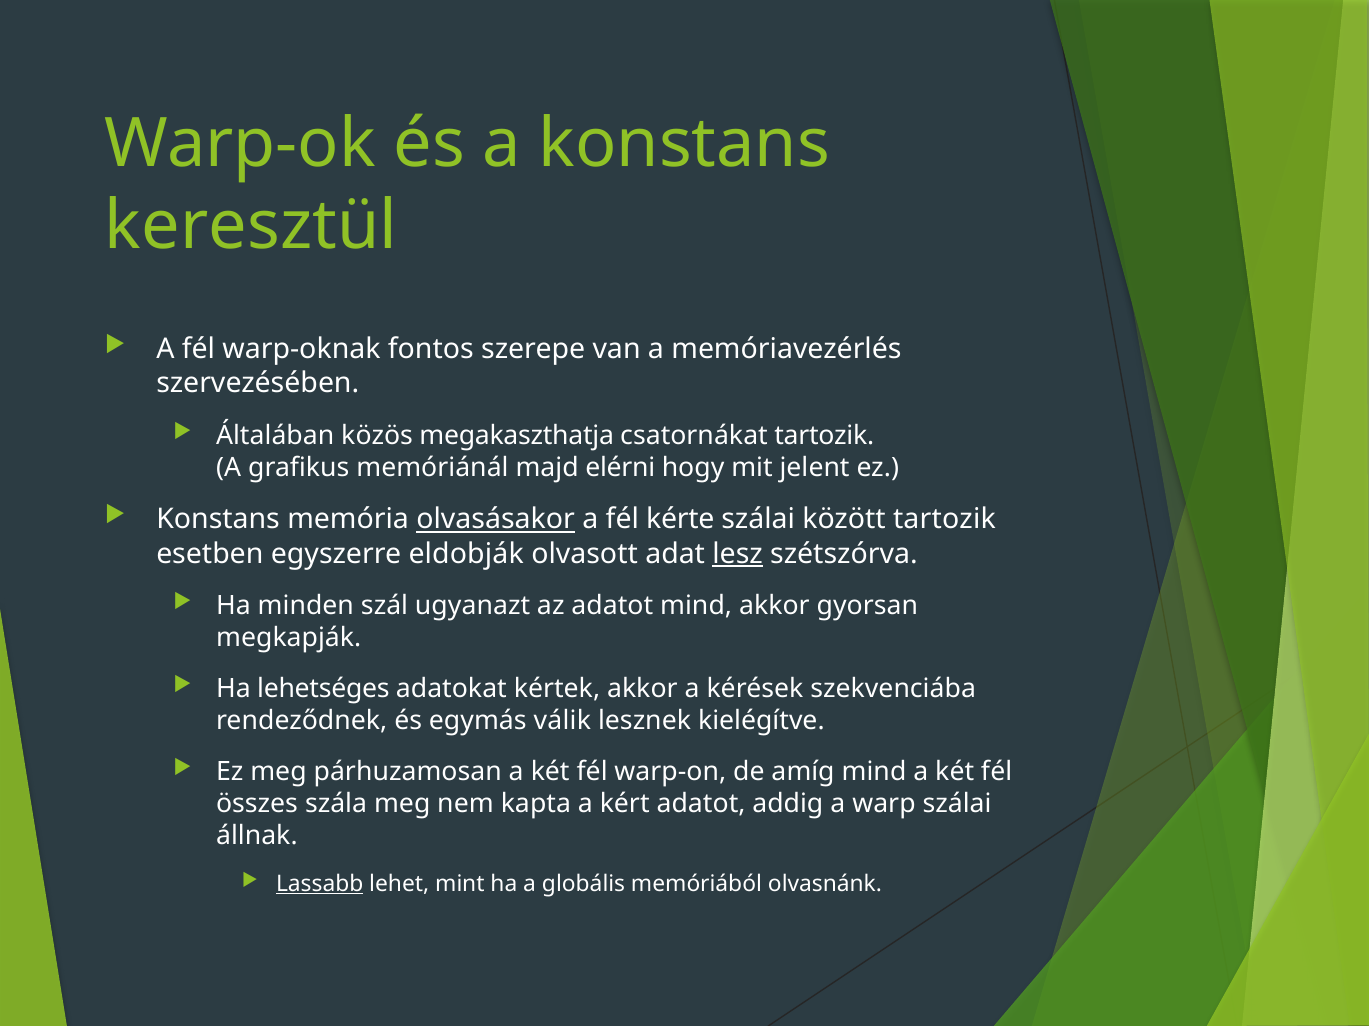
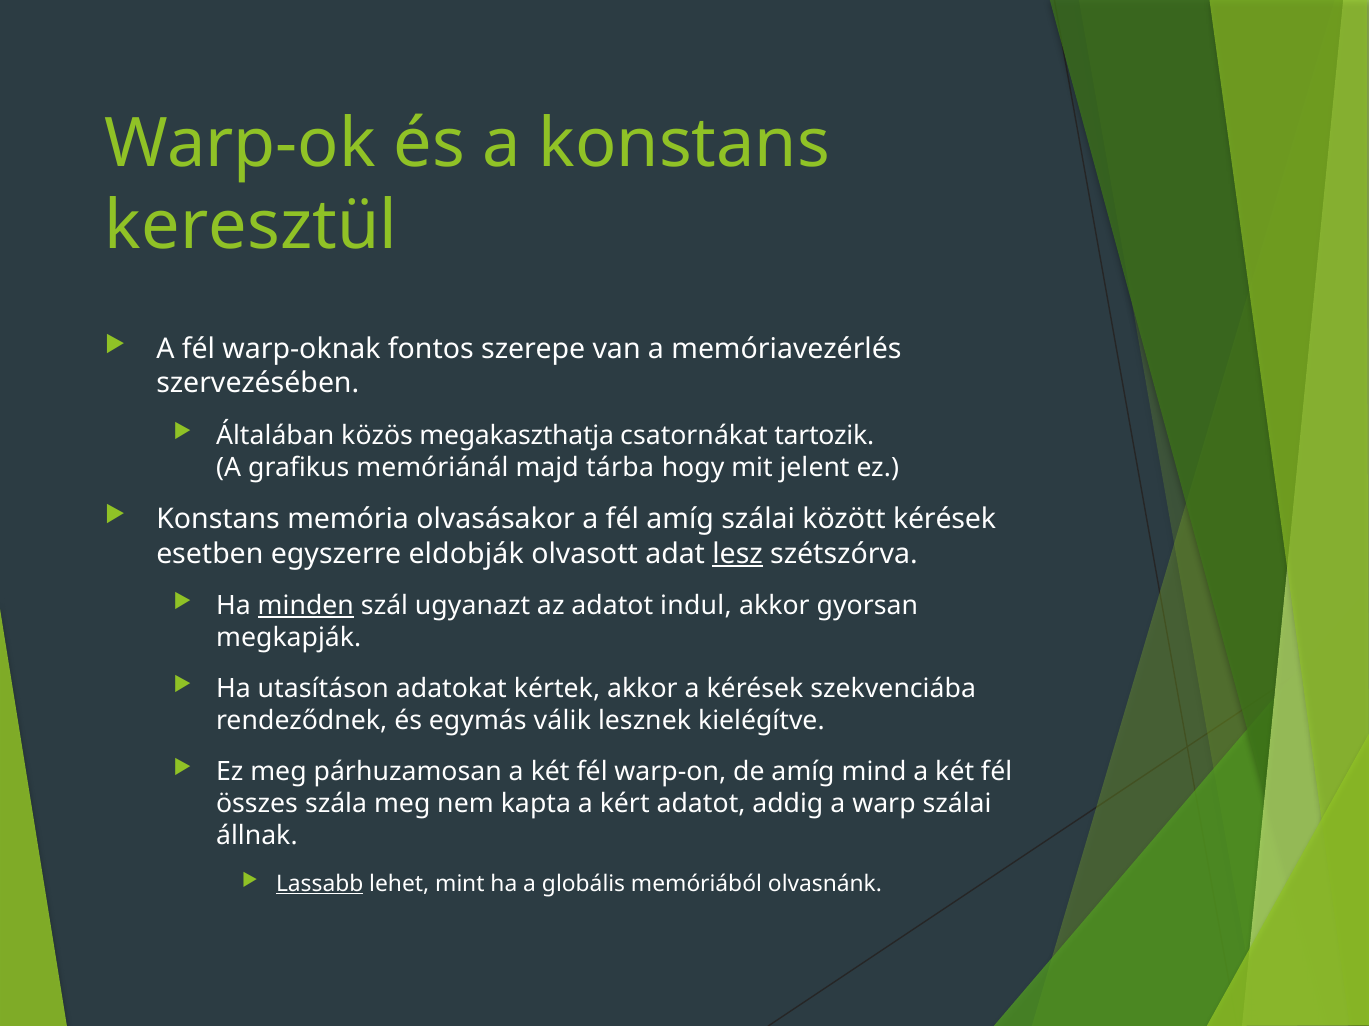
elérni: elérni -> tárba (620, 468)
olvasásakor underline: present -> none (496, 520)
fél kérte: kérte -> amíg (680, 520)
között tartozik: tartozik -> kérések (945, 520)
minden underline: none -> present (306, 606)
adatot mind: mind -> indul (696, 606)
lehetséges: lehetséges -> utasításon (323, 689)
